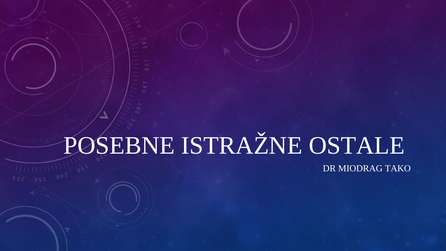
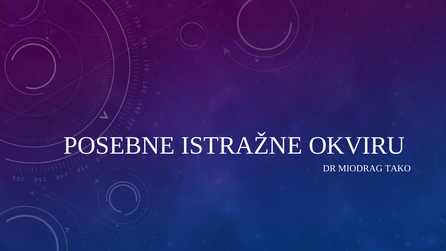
OSTALE: OSTALE -> OKVIRU (357, 145)
